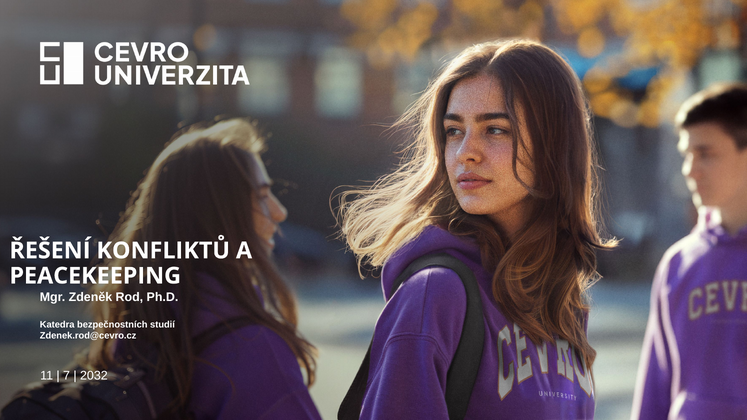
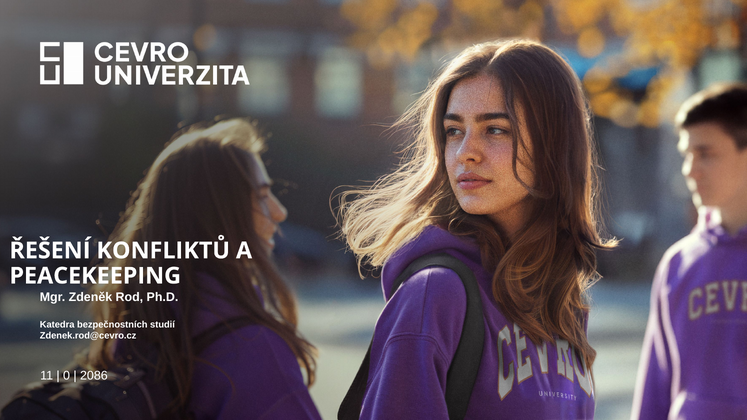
7: 7 -> 0 (67, 376)
2032: 2032 -> 2086 (94, 376)
